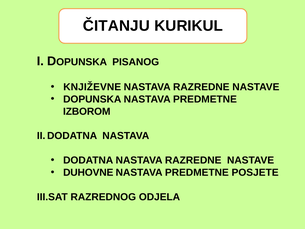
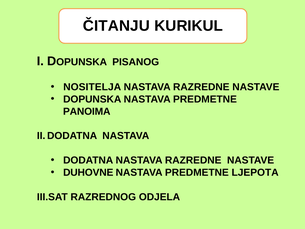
KNJIŽEVNE: KNJIŽEVNE -> NOSITELJA (92, 87)
IZBOROM: IZBOROM -> PANOIMA (87, 111)
POSJETE: POSJETE -> LJEPOTA (255, 172)
